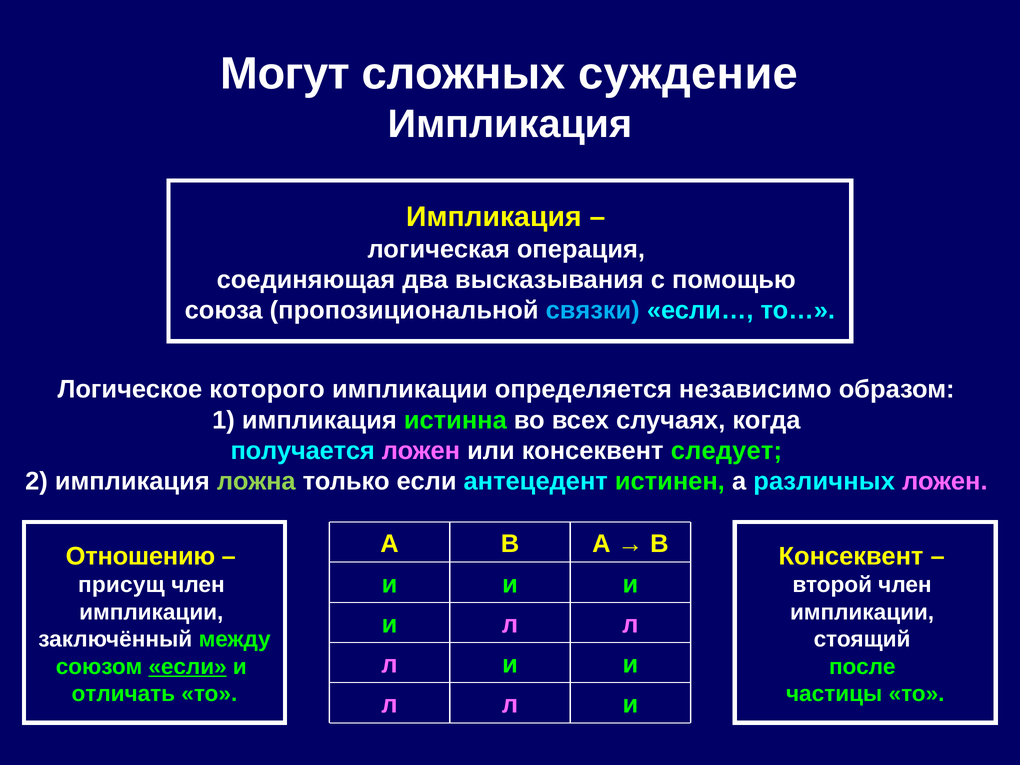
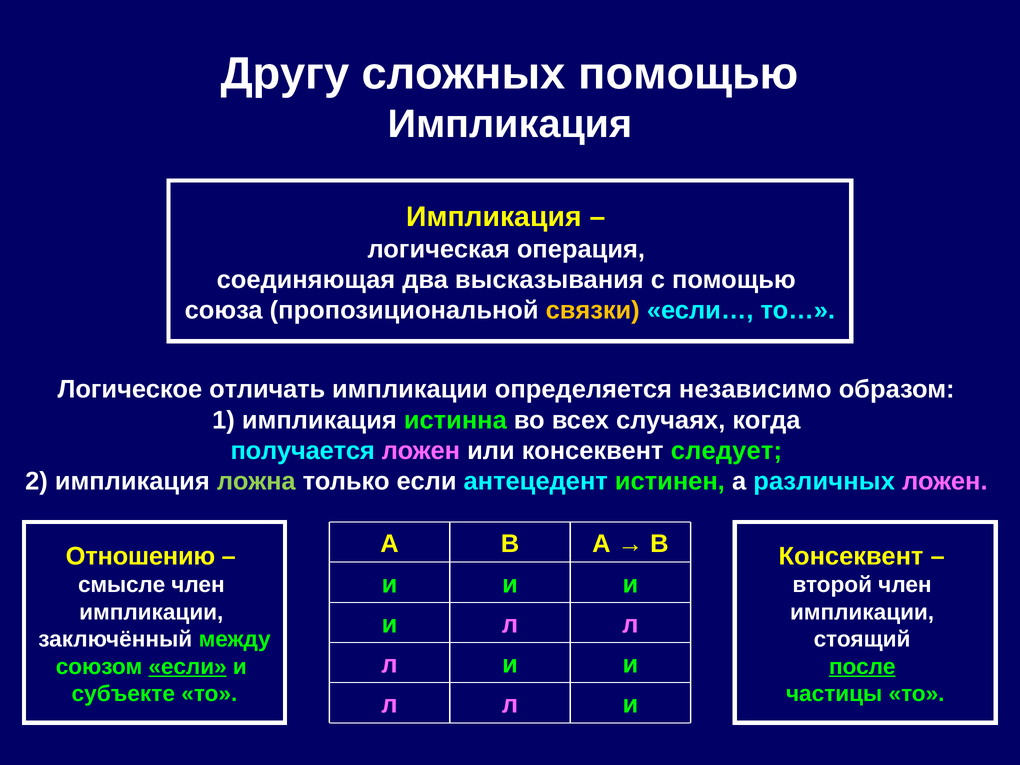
Могут: Могут -> Другу (285, 74)
сложных суждение: суждение -> помощью (688, 74)
связки colour: light blue -> yellow (593, 310)
которого: которого -> отличать (267, 390)
присущ: присущ -> смысле (122, 585)
после underline: none -> present (862, 667)
отличать: отличать -> субъекте (123, 694)
